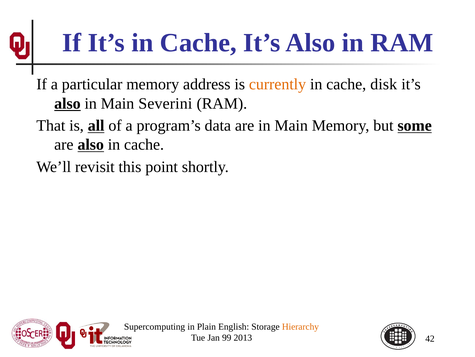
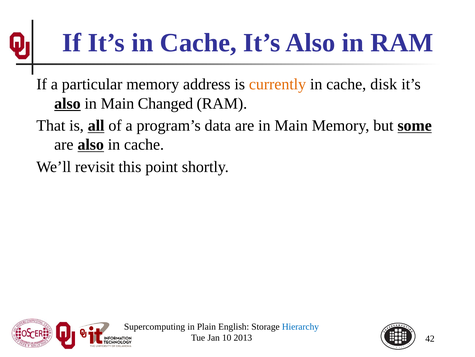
Severini: Severini -> Changed (165, 103)
Hierarchy colour: orange -> blue (300, 326)
99: 99 -> 10 (227, 337)
